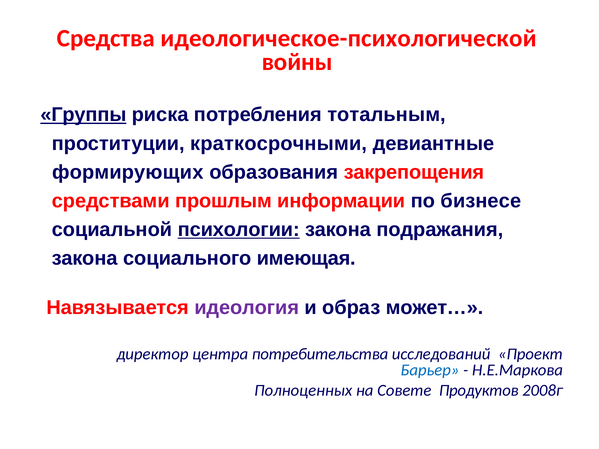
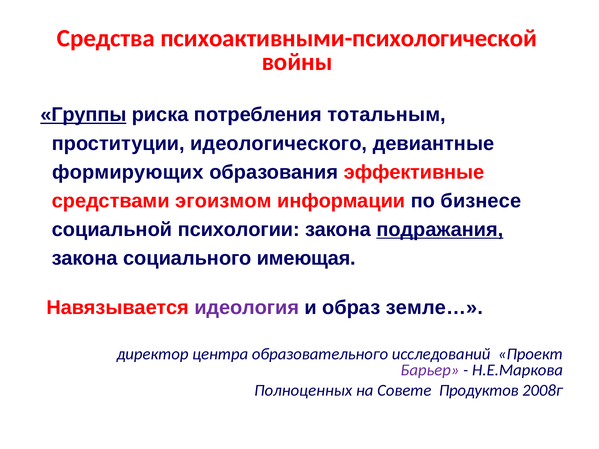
идеологическое-психологической: идеологическое-психологической -> психоактивными-психологической (349, 38)
краткосрочными: краткосрочными -> идеологического (279, 144)
закрепощения: закрепощения -> эффективные (414, 172)
прошлым: прошлым -> эгоизмом (223, 201)
психологии underline: present -> none (239, 230)
подражания underline: none -> present (440, 230)
может…: может… -> земле… (434, 308)
потребительства: потребительства -> образовательного (320, 354)
Барьер colour: blue -> purple (430, 370)
